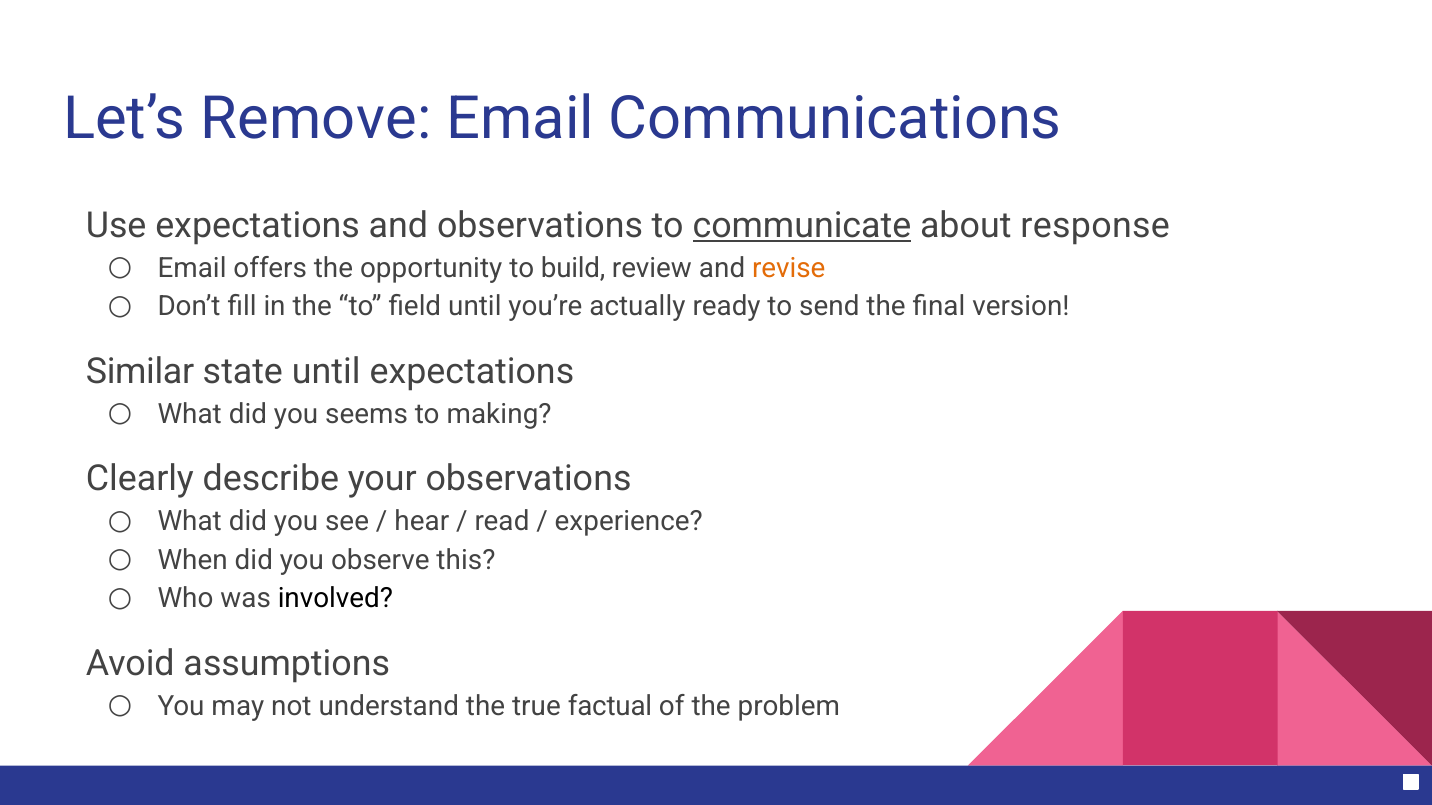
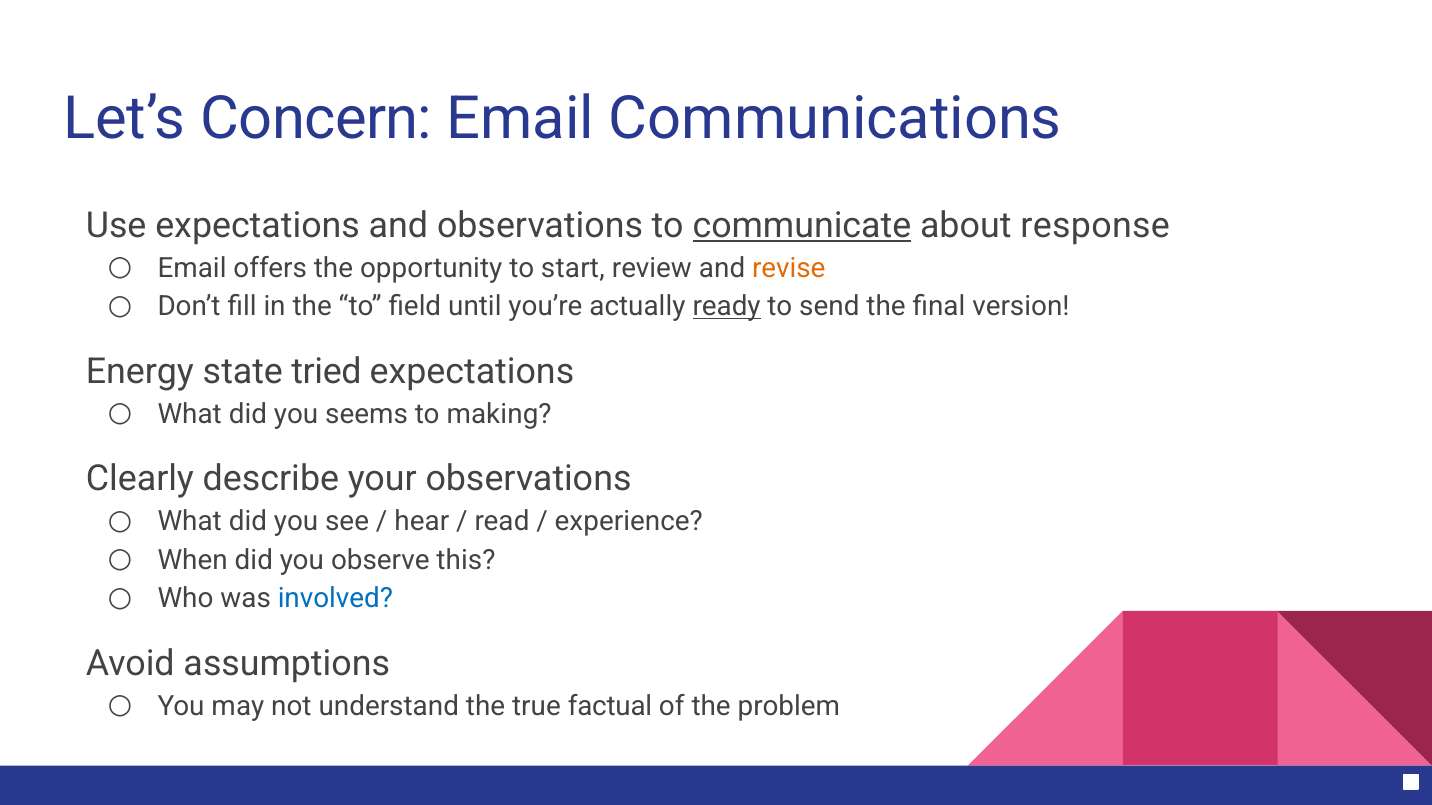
Remove: Remove -> Concern (316, 118)
build: build -> start (573, 268)
ready underline: none -> present (727, 307)
Similar: Similar -> Energy (140, 372)
state until: until -> tried (326, 372)
involved colour: black -> blue (335, 599)
